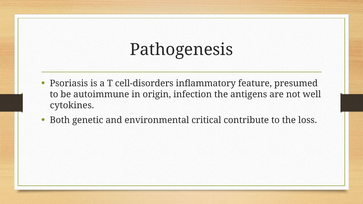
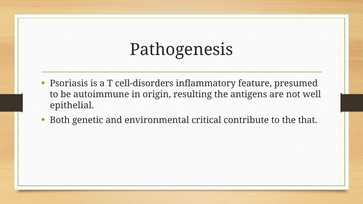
infection: infection -> resulting (193, 94)
cytokines: cytokines -> epithelial (72, 105)
loss: loss -> that (308, 120)
